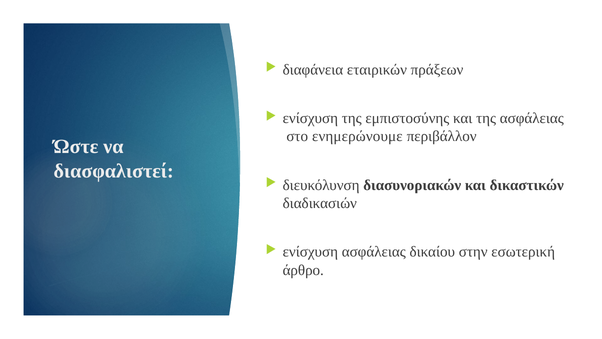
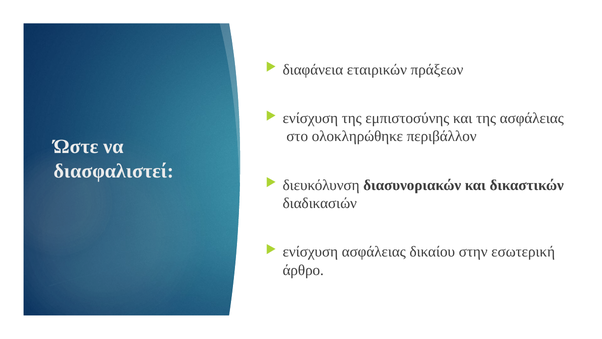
ενημερώνουμε: ενημερώνουμε -> ολοκληρώθηκε (357, 136)
